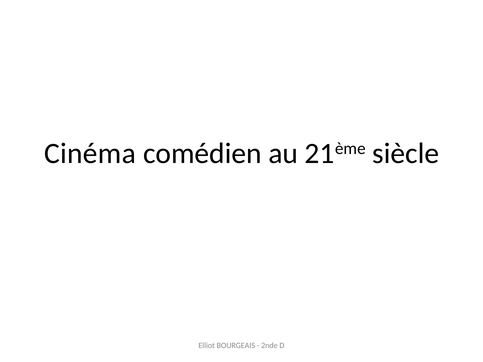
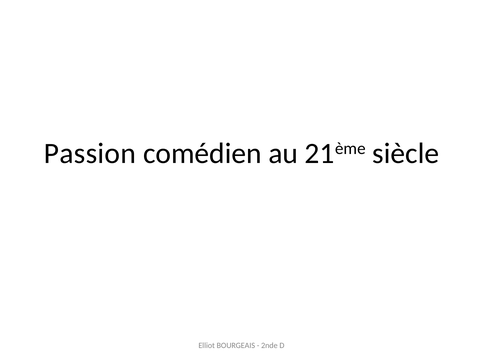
Cinéma: Cinéma -> Passion (90, 153)
